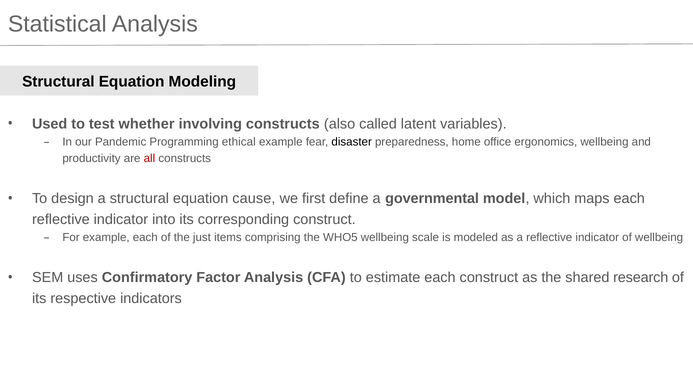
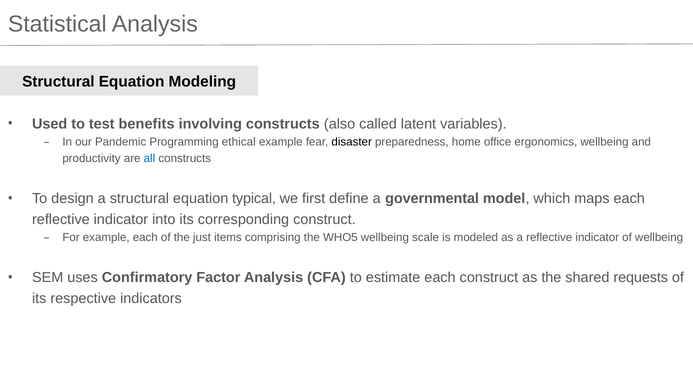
whether: whether -> benefits (147, 124)
all colour: red -> blue (149, 158)
cause: cause -> typical (254, 199)
research: research -> requests (641, 278)
